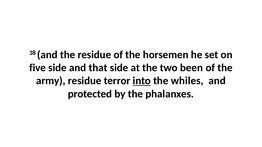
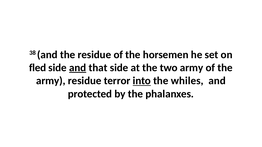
five: five -> fled (38, 68)
and underline: none -> present (78, 68)
two been: been -> army (192, 68)
